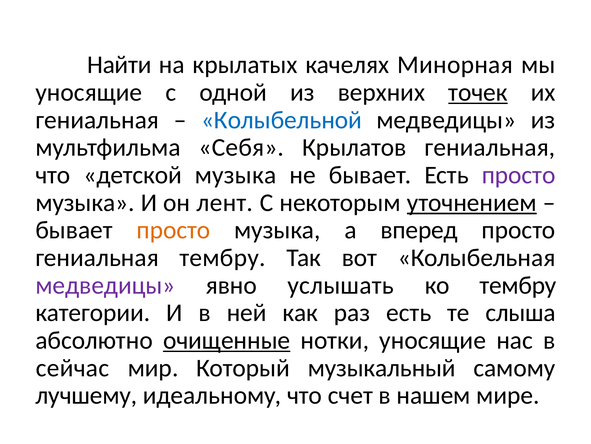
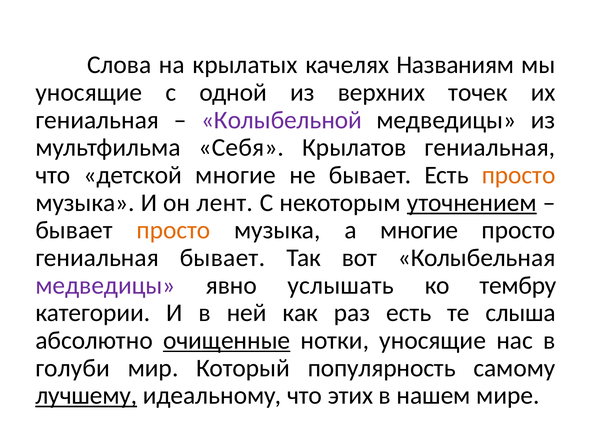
Найти: Найти -> Слова (119, 65)
Минорная: Минорная -> Названиям (455, 65)
точек underline: present -> none (478, 92)
Колыбельной colour: blue -> purple (281, 120)
детской музыка: музыка -> многие (236, 175)
просто colour: purple -> orange (519, 175)
а вперед: вперед -> многие (419, 230)
гениальная тембру: тембру -> бывает (223, 257)
сейчас: сейчас -> голуби (73, 367)
музыкальный: музыкальный -> популярность (382, 367)
лучшему underline: none -> present (86, 395)
счет: счет -> этих (350, 395)
